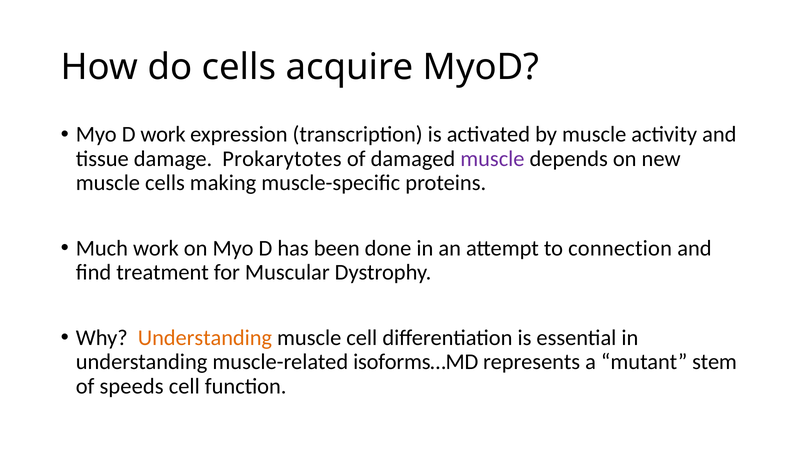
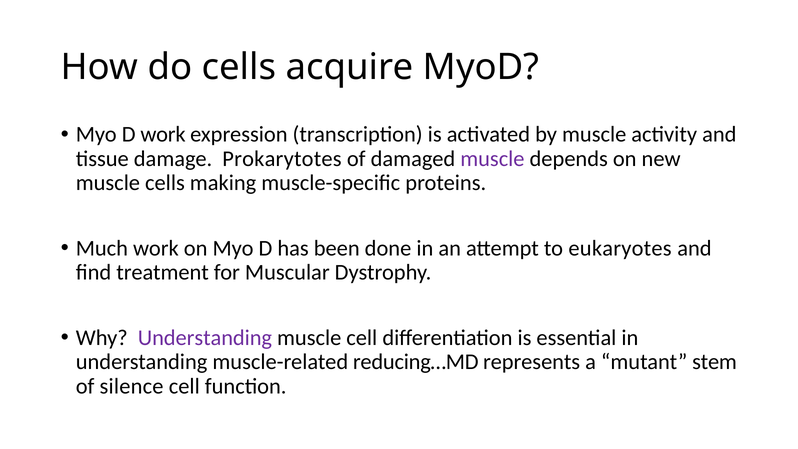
connection: connection -> eukaryotes (620, 248)
Understanding colour: orange -> purple (205, 338)
isoforms…MD: isoforms…MD -> reducing…MD (416, 362)
speeds: speeds -> silence (132, 386)
